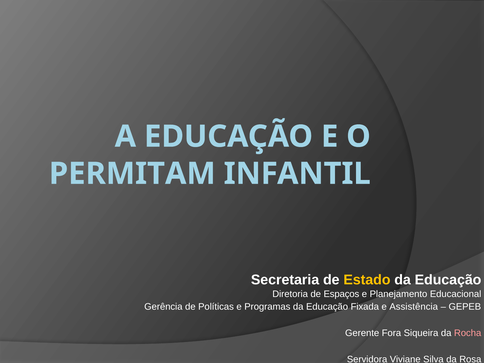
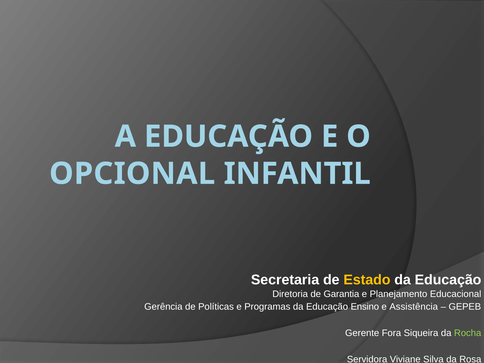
PERMITAM: PERMITAM -> OPCIONAL (132, 174)
Espaços: Espaços -> Garantia (341, 294)
Fixada: Fixada -> Ensino (365, 307)
Rocha colour: pink -> light green (468, 333)
